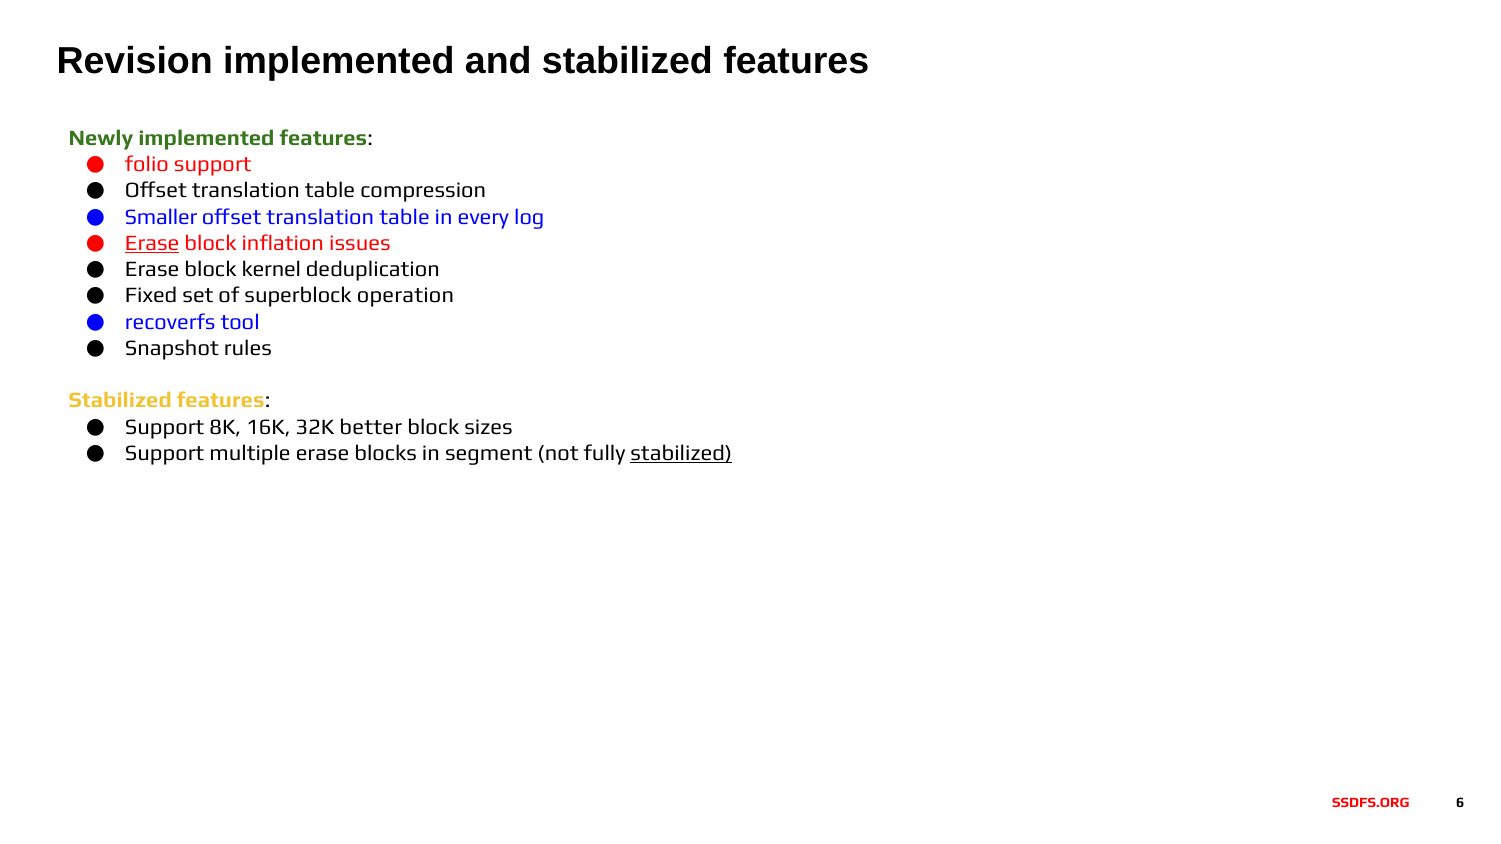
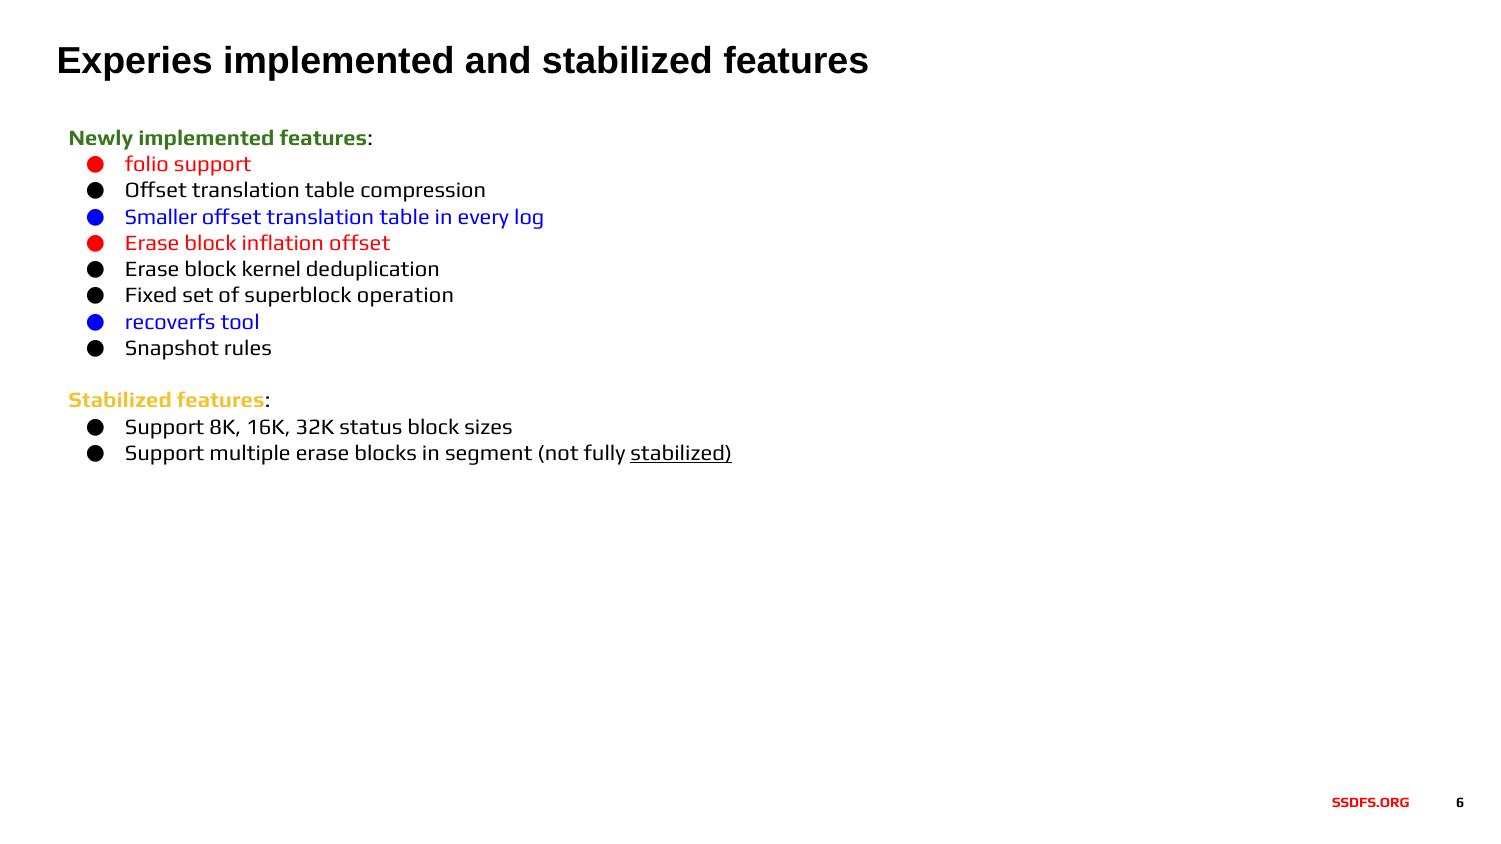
Revision: Revision -> Experies (135, 61)
Erase underline: present -> none (152, 243)
inflation issues: issues -> offset (360, 243)
better: better -> status (371, 427)
